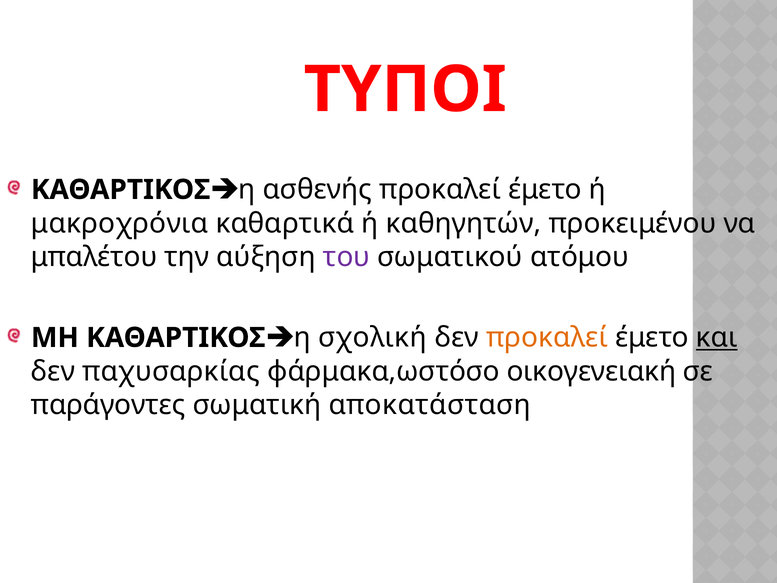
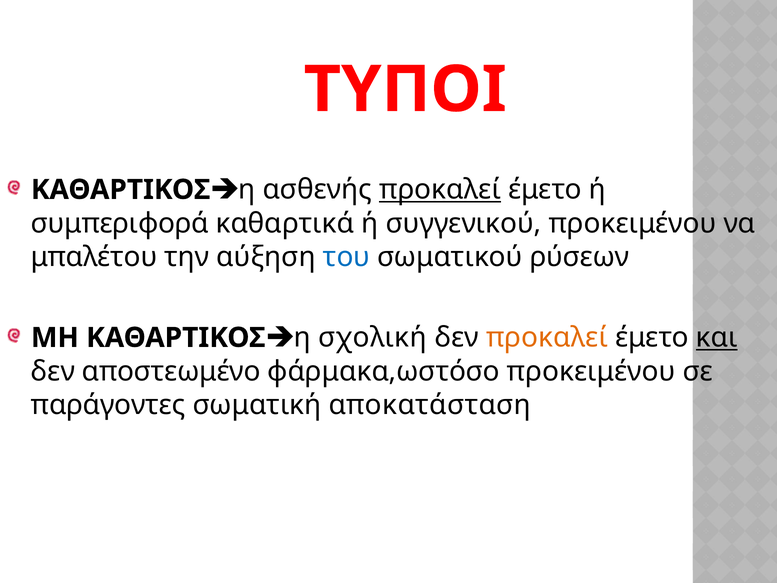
προκαλεί underline: none -> present (440, 190)
μακροχρόνια: μακροχρόνια -> συμπεριφορά (120, 223)
καθηγητών: καθηγητών -> συγγενικού (464, 223)
του colour: purple -> blue (347, 257)
ατόμου: ατόμου -> ρύσεων (580, 257)
παχυσαρκίας: παχυσαρκίας -> αποστεωμένο (171, 371)
φάρμακα,ωστόσο οικογενειακή: οικογενειακή -> προκειμένου (591, 371)
